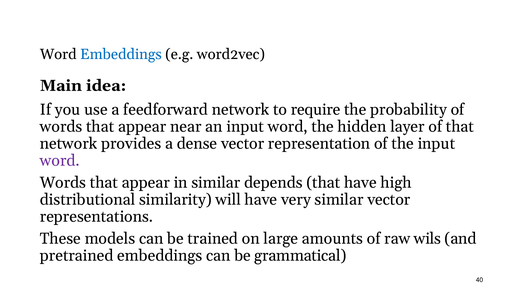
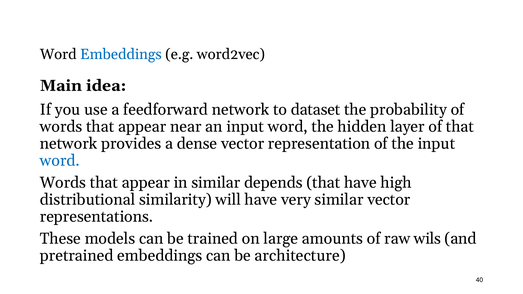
require: require -> dataset (316, 110)
word colour: purple -> blue (60, 161)
grammatical: grammatical -> architecture (300, 256)
